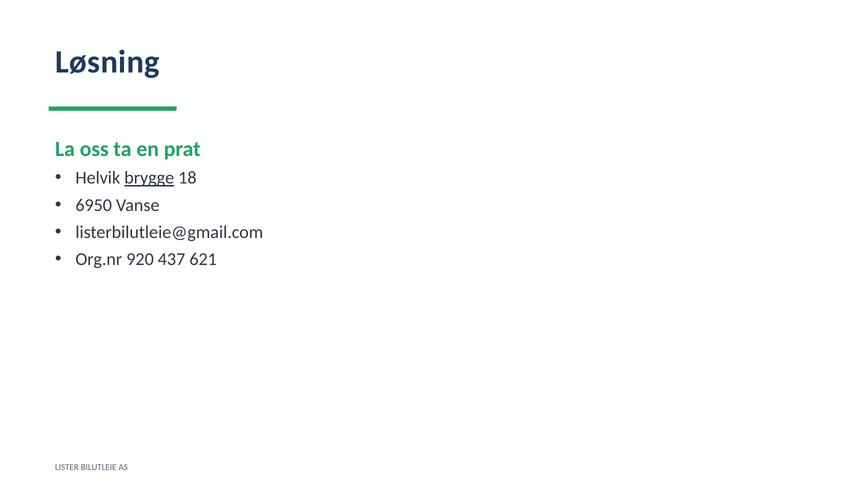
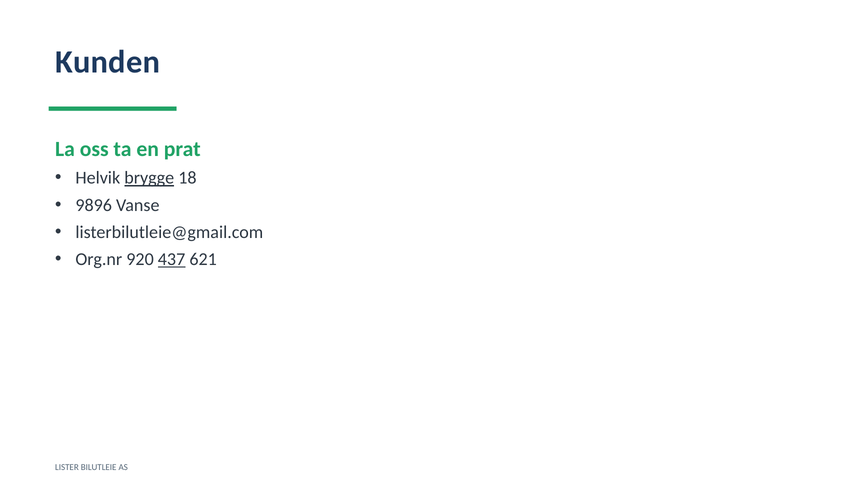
Løsning: Løsning -> Kunden (108, 62)
6950: 6950 -> 9896 (94, 205)
437 underline: none -> present (172, 259)
